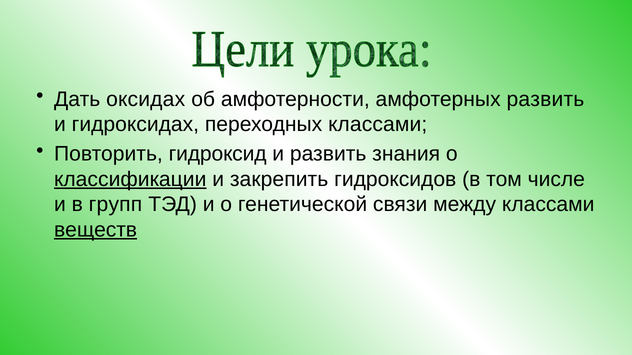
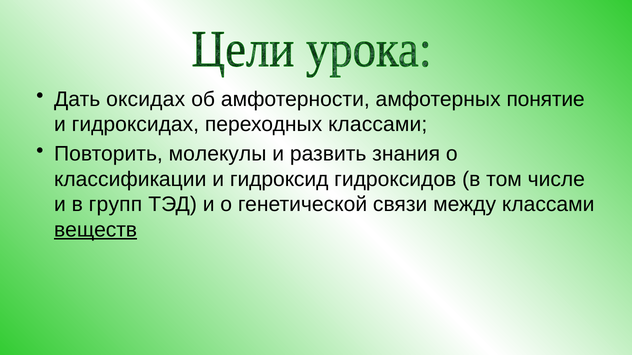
развить: развить -> понятие (546, 99)
гидроксид: гидроксид -> молекулы (218, 154)
классификации underline: present -> none (130, 180)
закрепить: закрепить -> гидроксид (279, 180)
